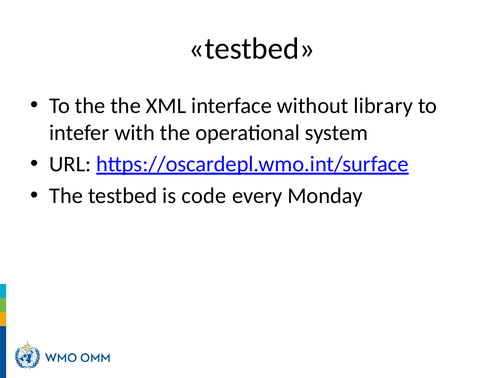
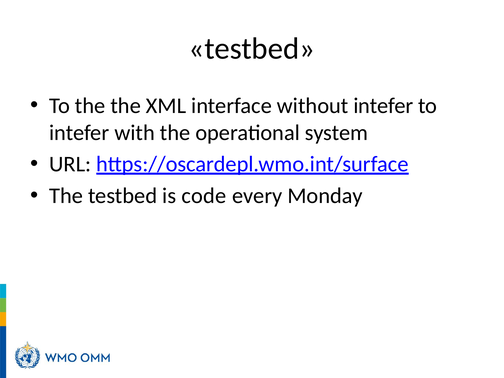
without library: library -> intefer (383, 106)
